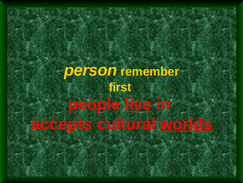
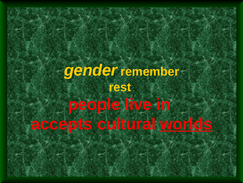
person: person -> gender (91, 70)
first: first -> rest (120, 87)
live underline: present -> none (138, 104)
